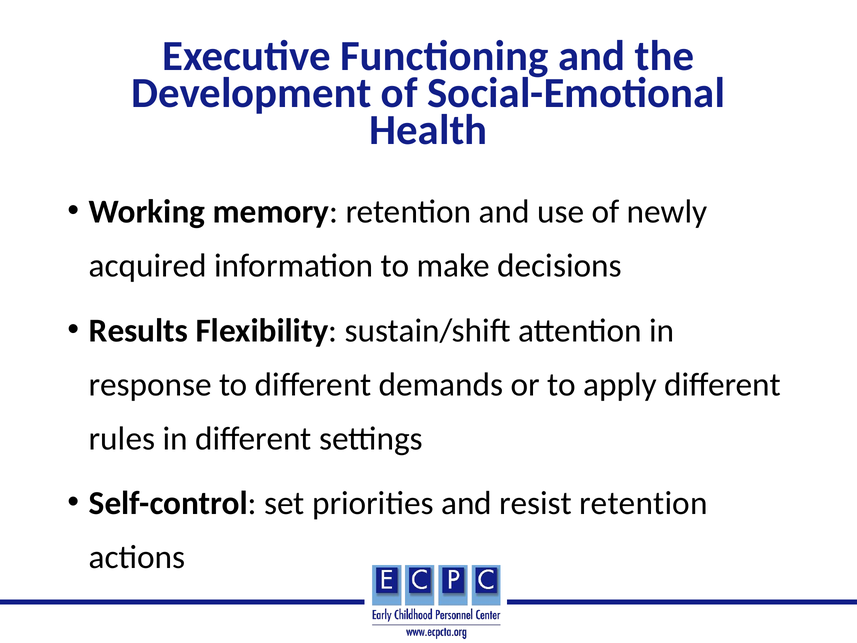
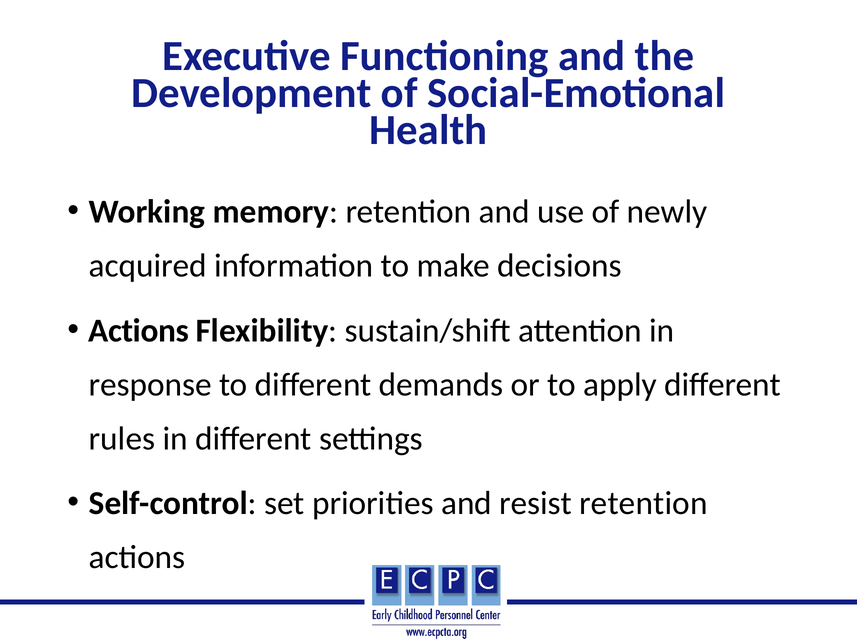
Results: Results -> Actions (139, 330)
